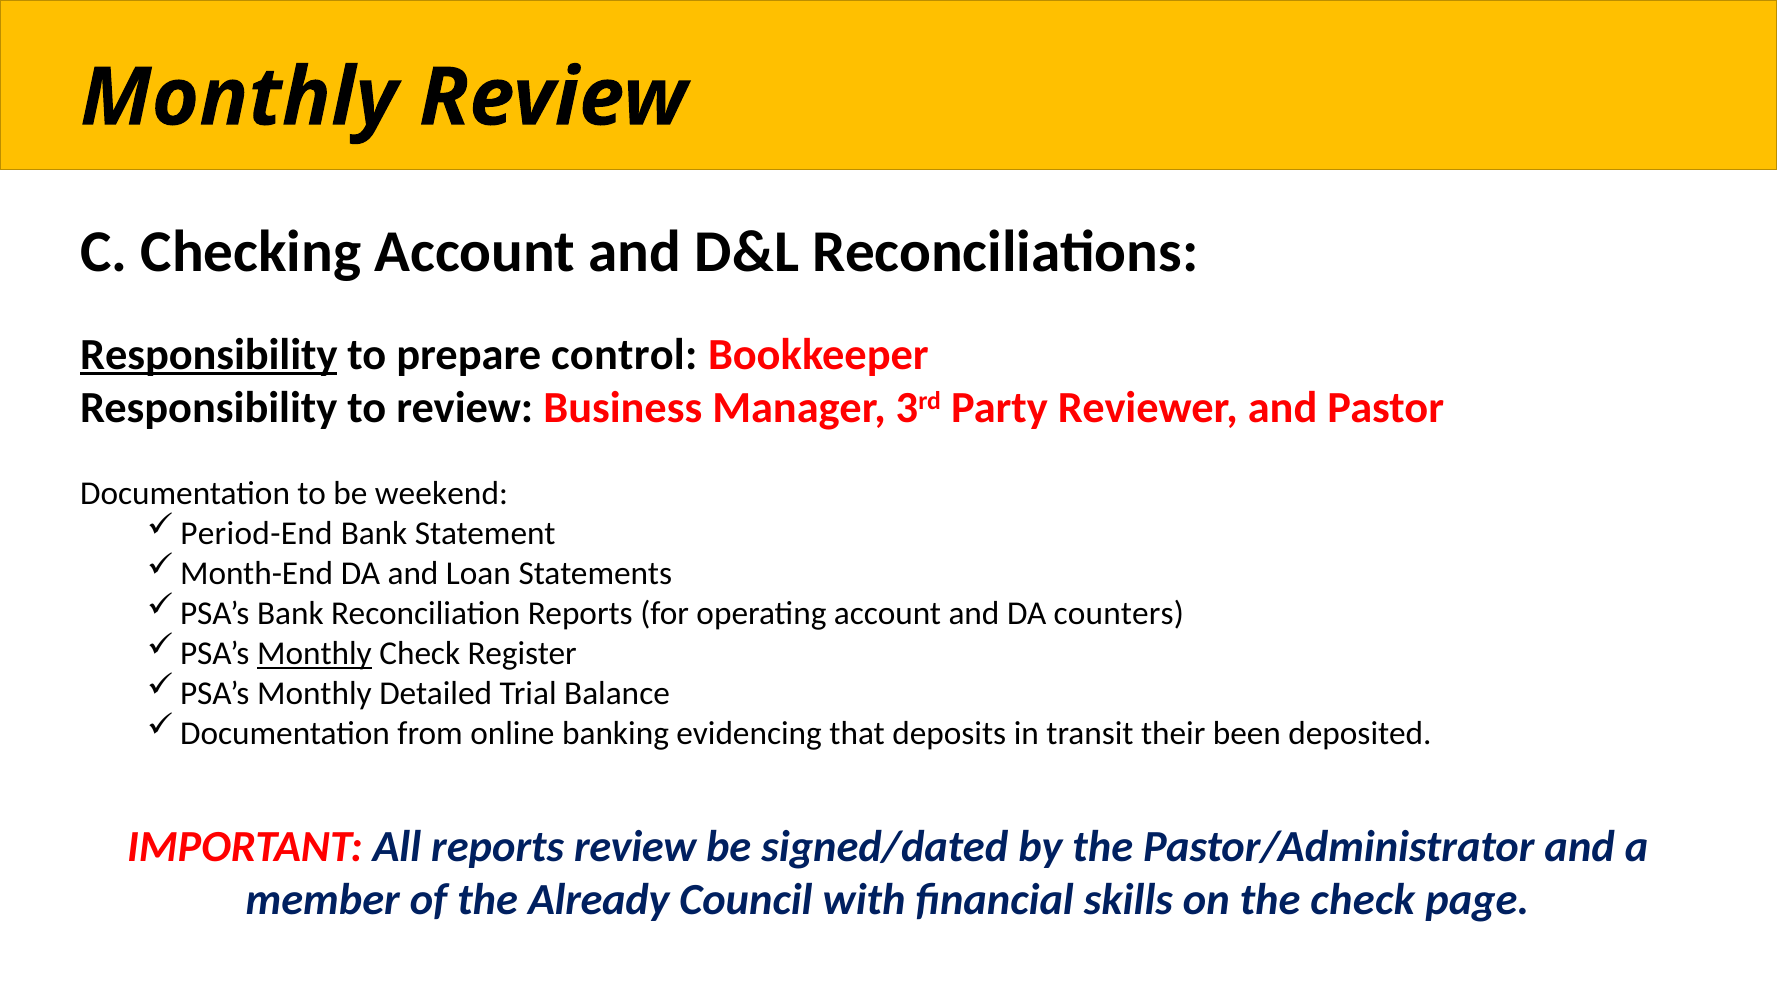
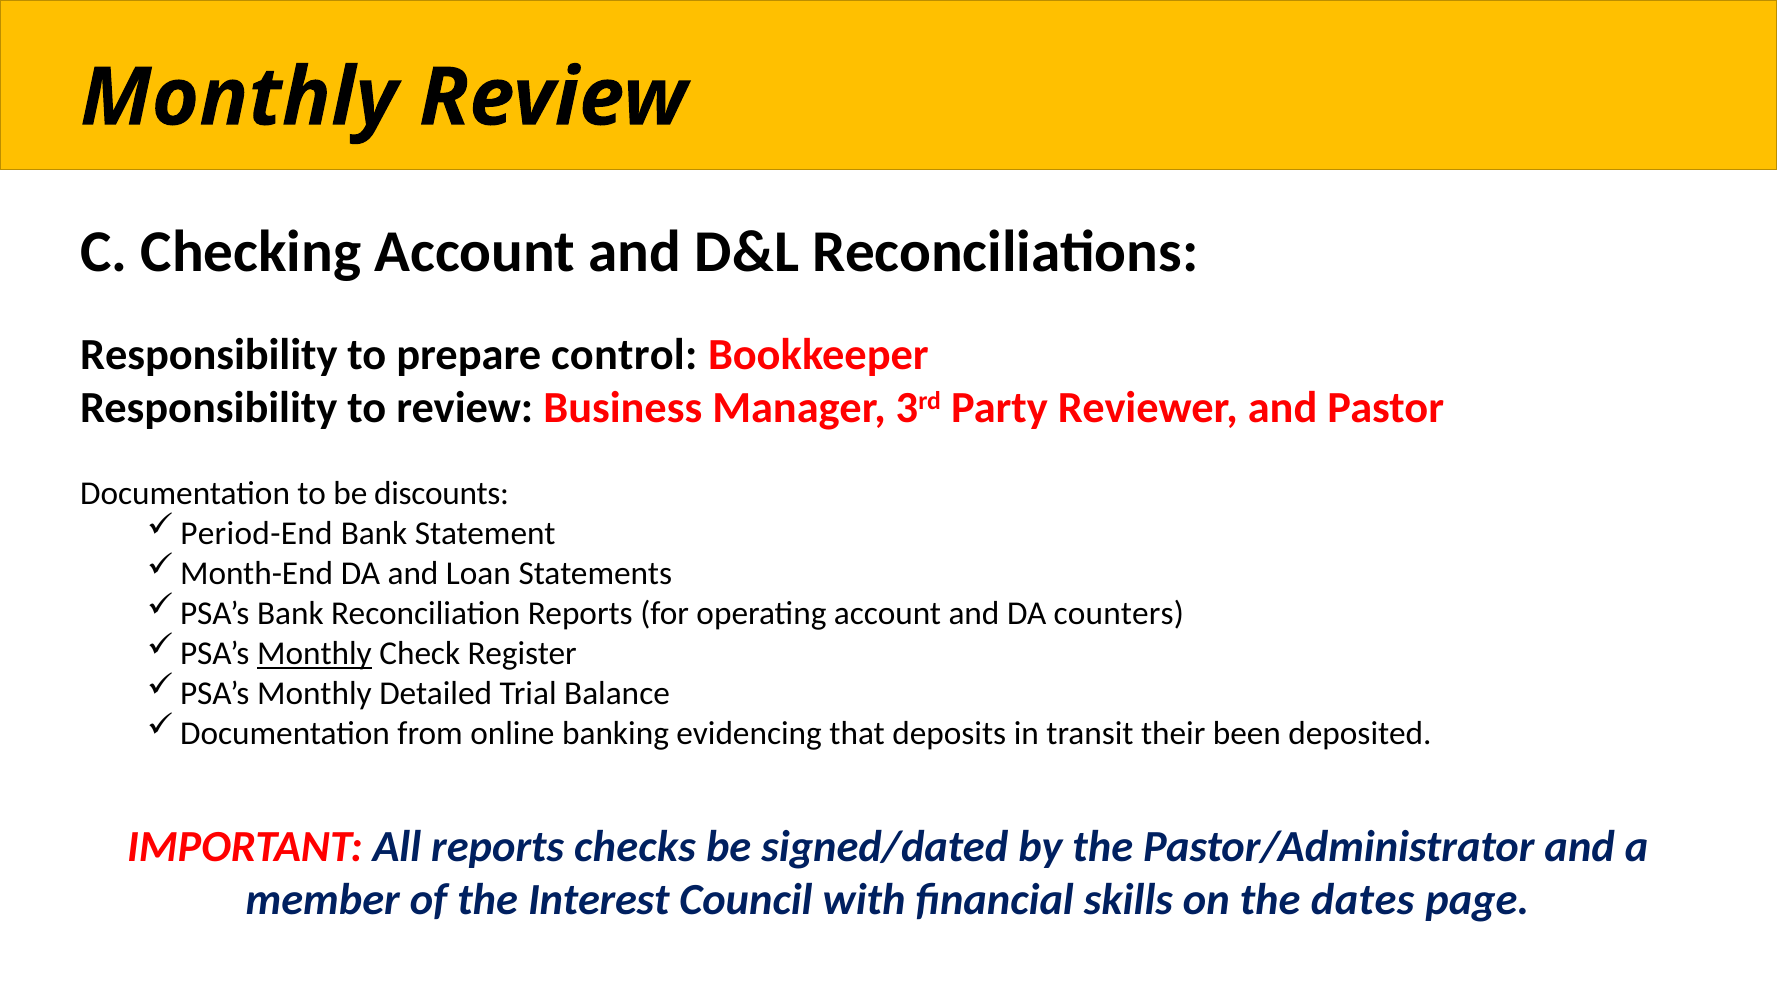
Responsibility underline: present -> none (209, 355)
weekend: weekend -> discounts (442, 494)
reports review: review -> checks (635, 847)
Already: Already -> Interest (599, 900)
the check: check -> dates (1363, 900)
